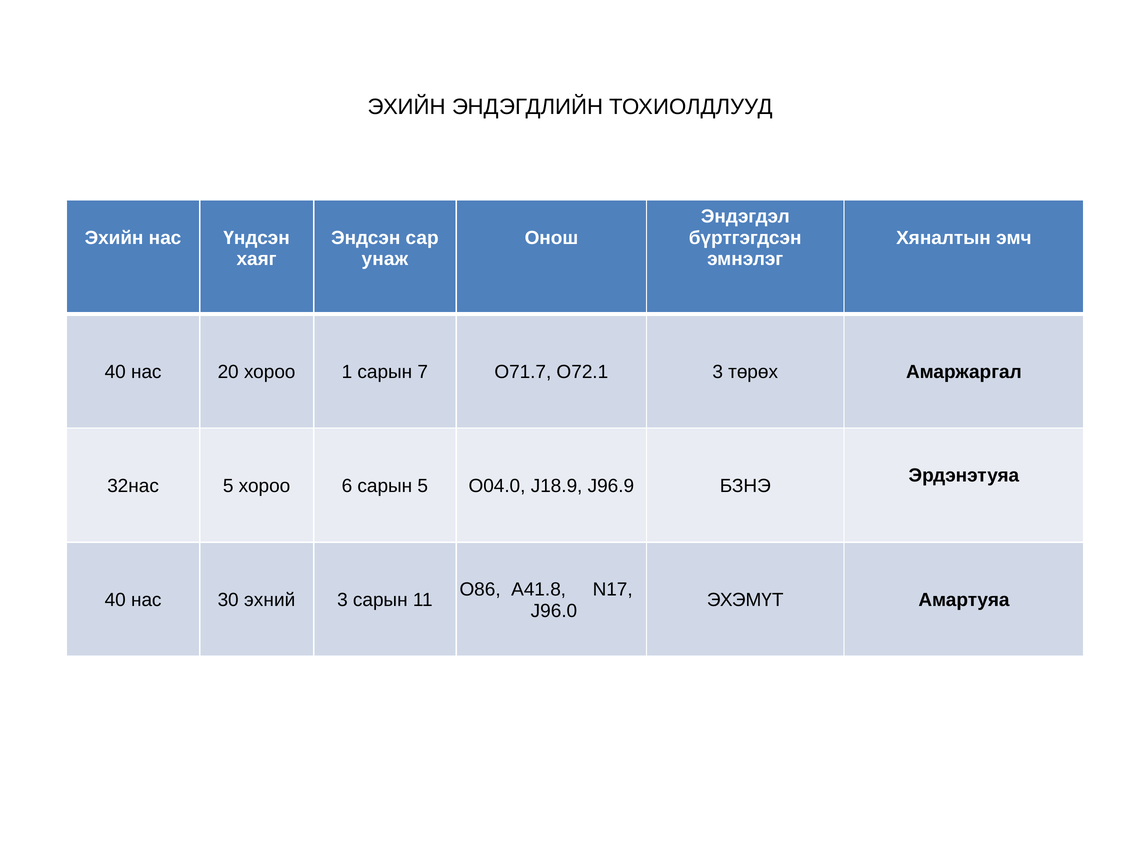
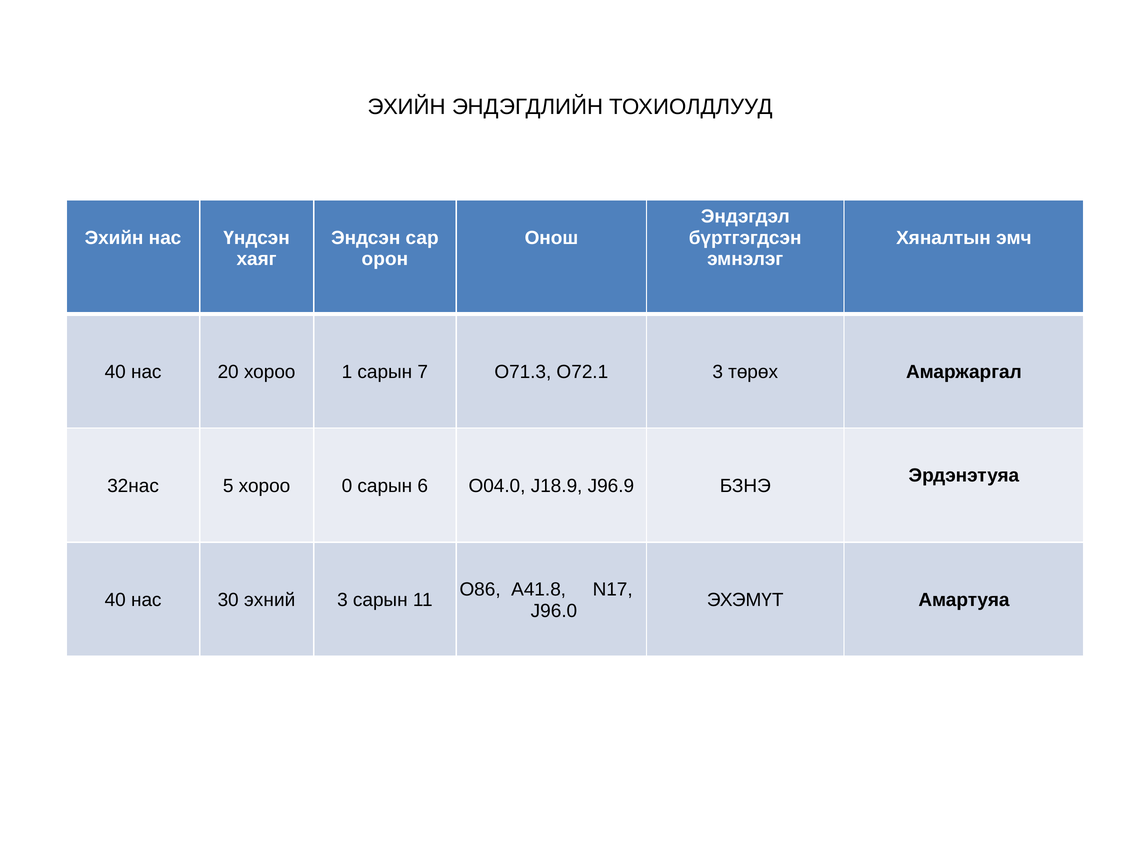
унаж: унаж -> орон (385, 259)
О71.7: О71.7 -> О71.3 (523, 372)
6: 6 -> 0 (347, 486)
сарын 5: 5 -> 6 (423, 486)
